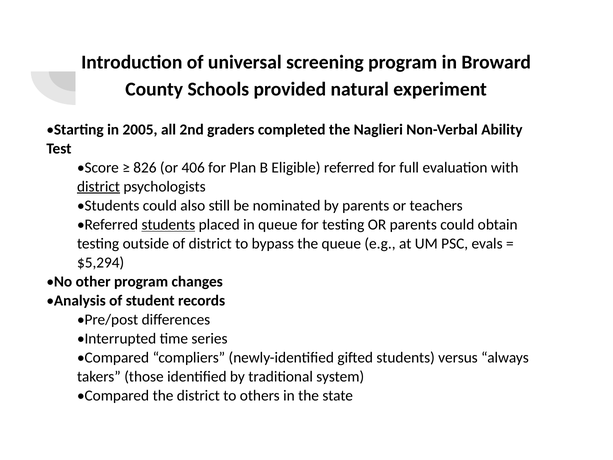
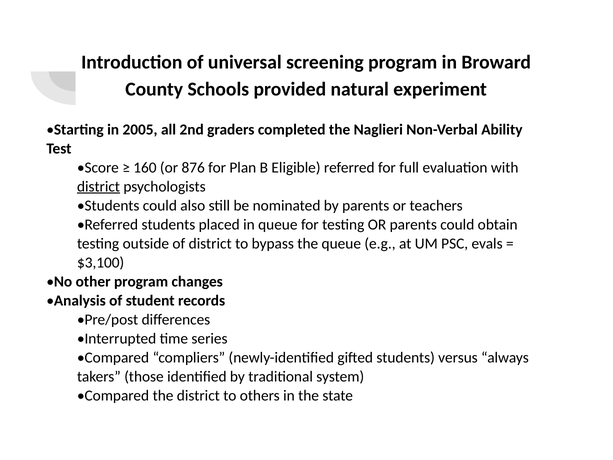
826: 826 -> 160 (145, 167)
406: 406 -> 876 (193, 167)
students underline: present -> none (168, 225)
$5,294: $5,294 -> $3,100 (101, 263)
